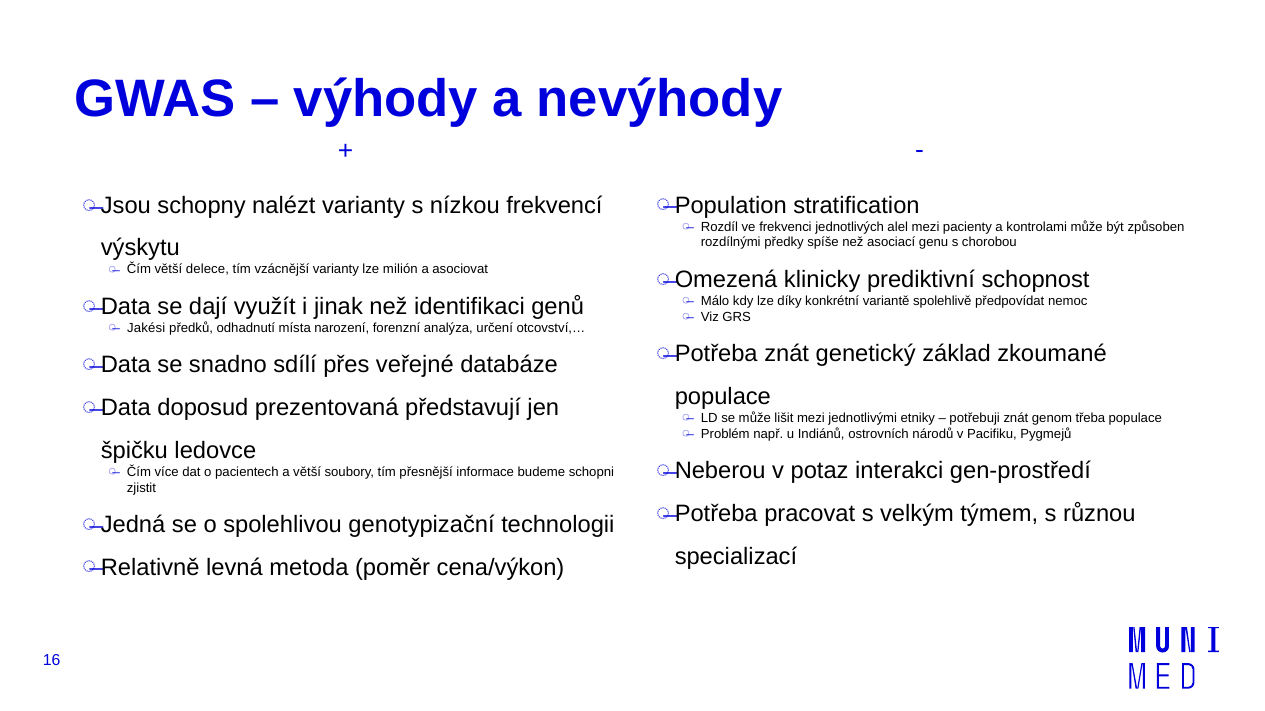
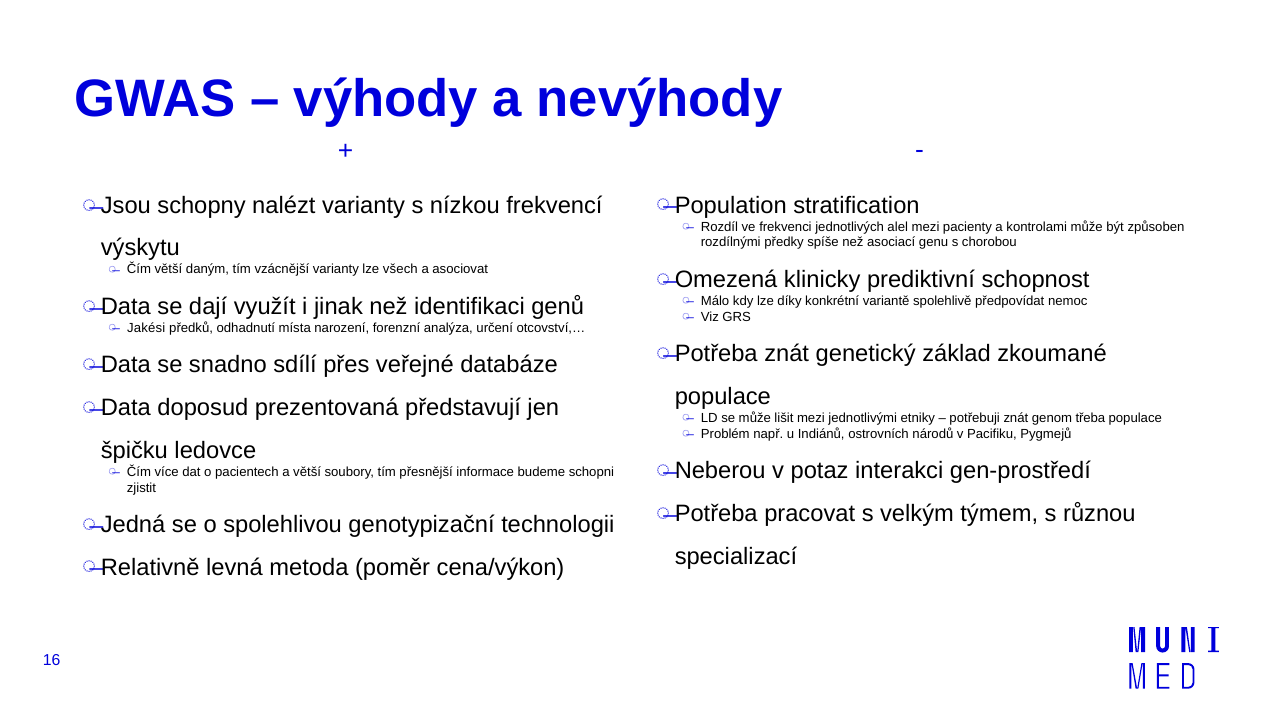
delece: delece -> daným (207, 270)
milión: milión -> všech (400, 270)
